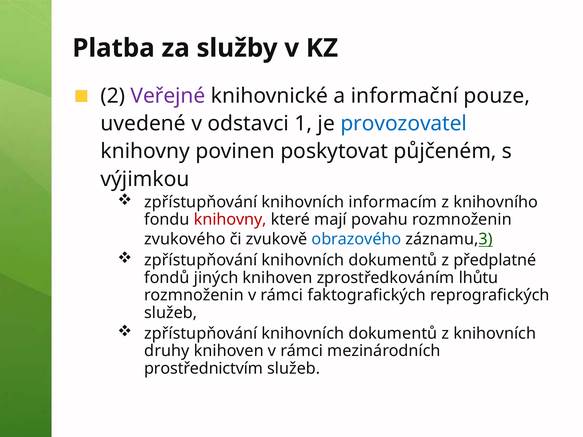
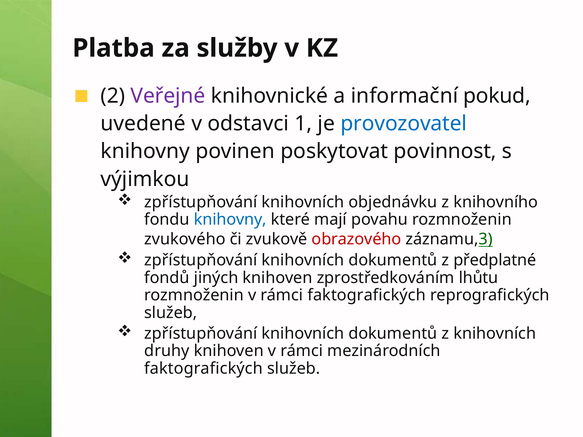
pouze: pouze -> pokud (497, 96)
půjčeném: půjčeném -> povinnost (445, 151)
informacím: informacím -> objednávku (393, 202)
knihovny colour: red -> blue (230, 220)
obrazového colour: blue -> red (356, 239)
prostřednictvím: prostřednictvím -> faktografických (204, 369)
